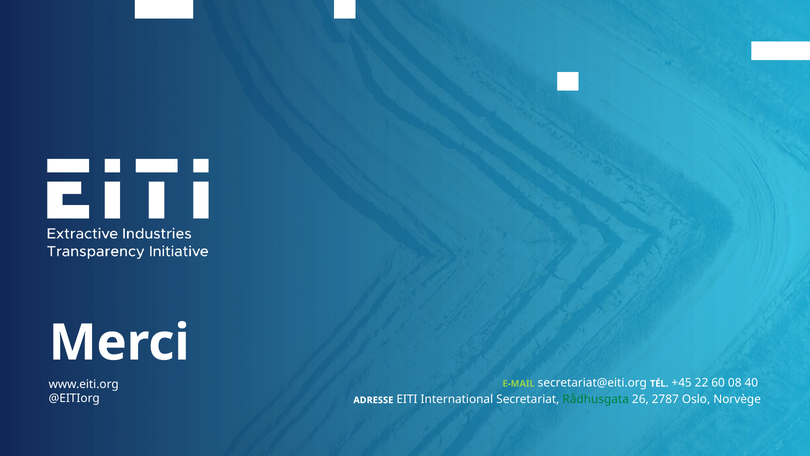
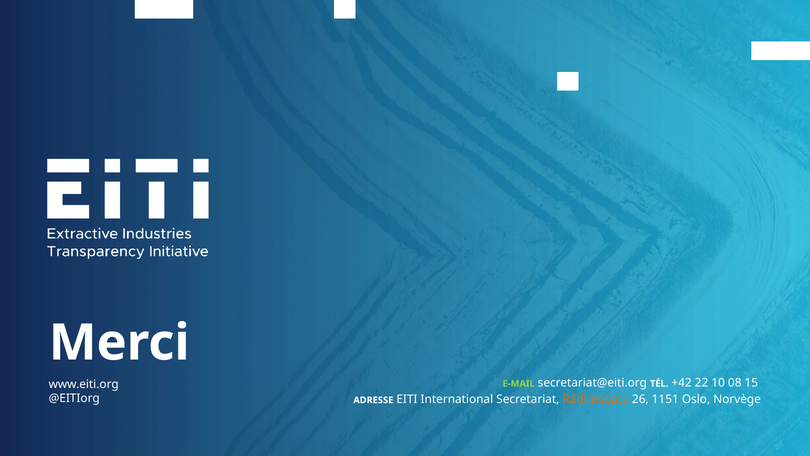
+45: +45 -> +42 (682, 382)
60: 60 -> 10 (718, 382)
40: 40 -> 15 (751, 382)
Rådhusgata colour: green -> orange (596, 399)
2787: 2787 -> 1151 (665, 399)
